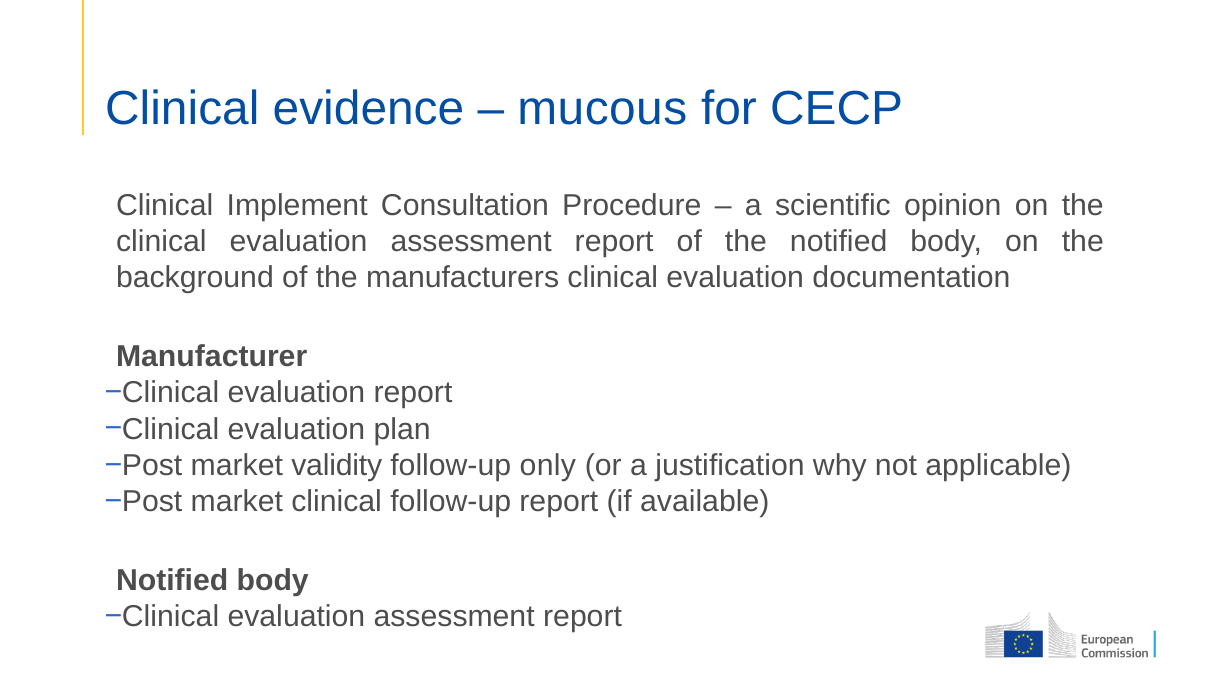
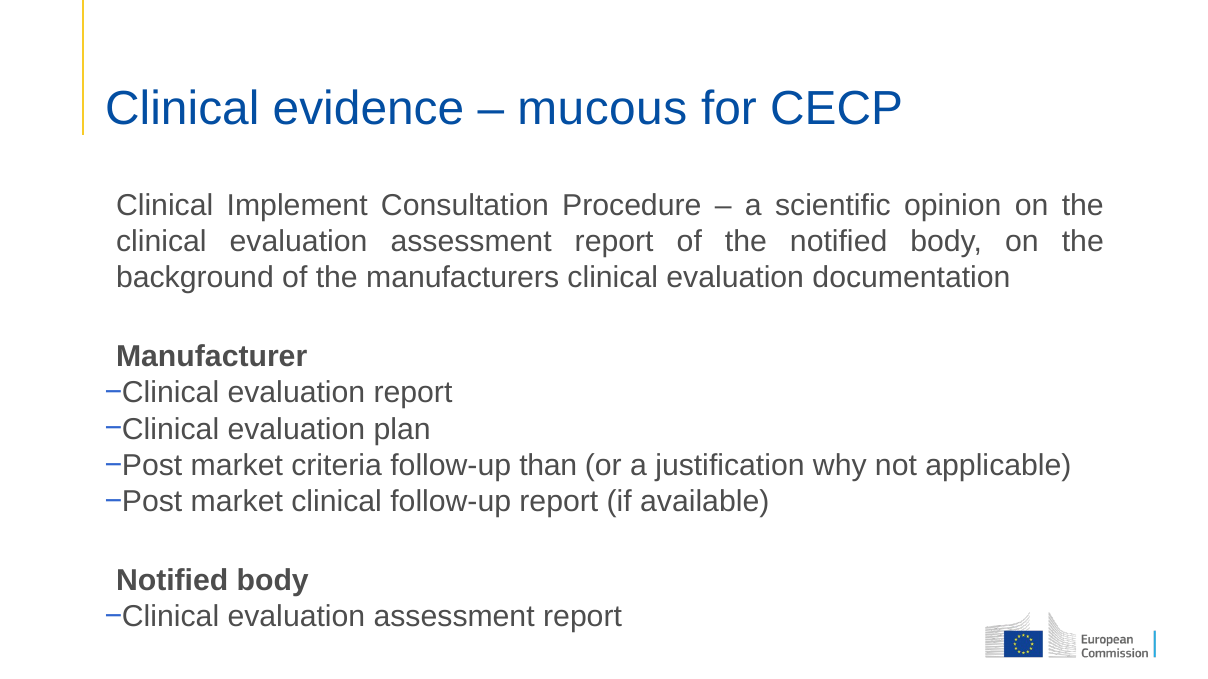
validity: validity -> criteria (337, 466)
only: only -> than (548, 466)
